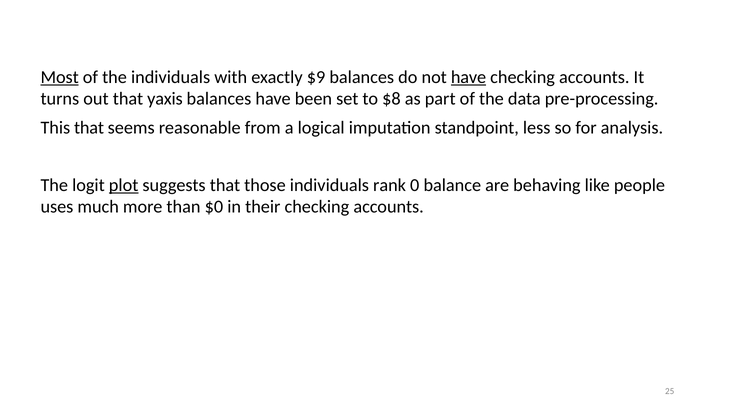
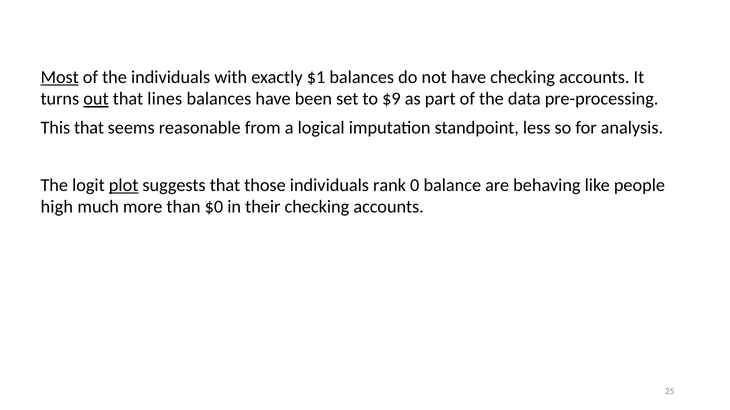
$9: $9 -> $1 (316, 77)
have underline: present -> none (469, 77)
out underline: none -> present (96, 99)
yaxis: yaxis -> lines (165, 99)
$8: $8 -> $9 (391, 99)
uses: uses -> high (57, 207)
